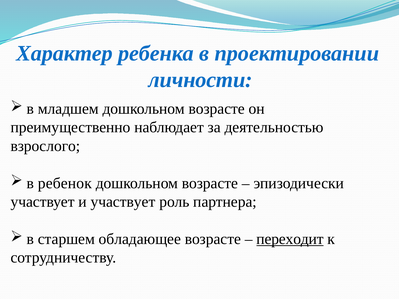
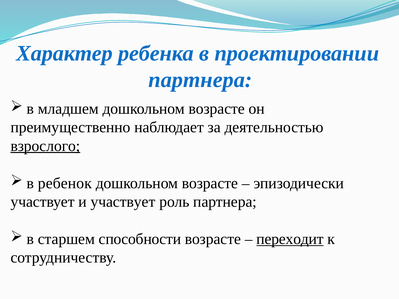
личности: личности -> партнера (200, 80)
взрослого underline: none -> present (45, 146)
обладающее: обладающее -> способности (140, 239)
